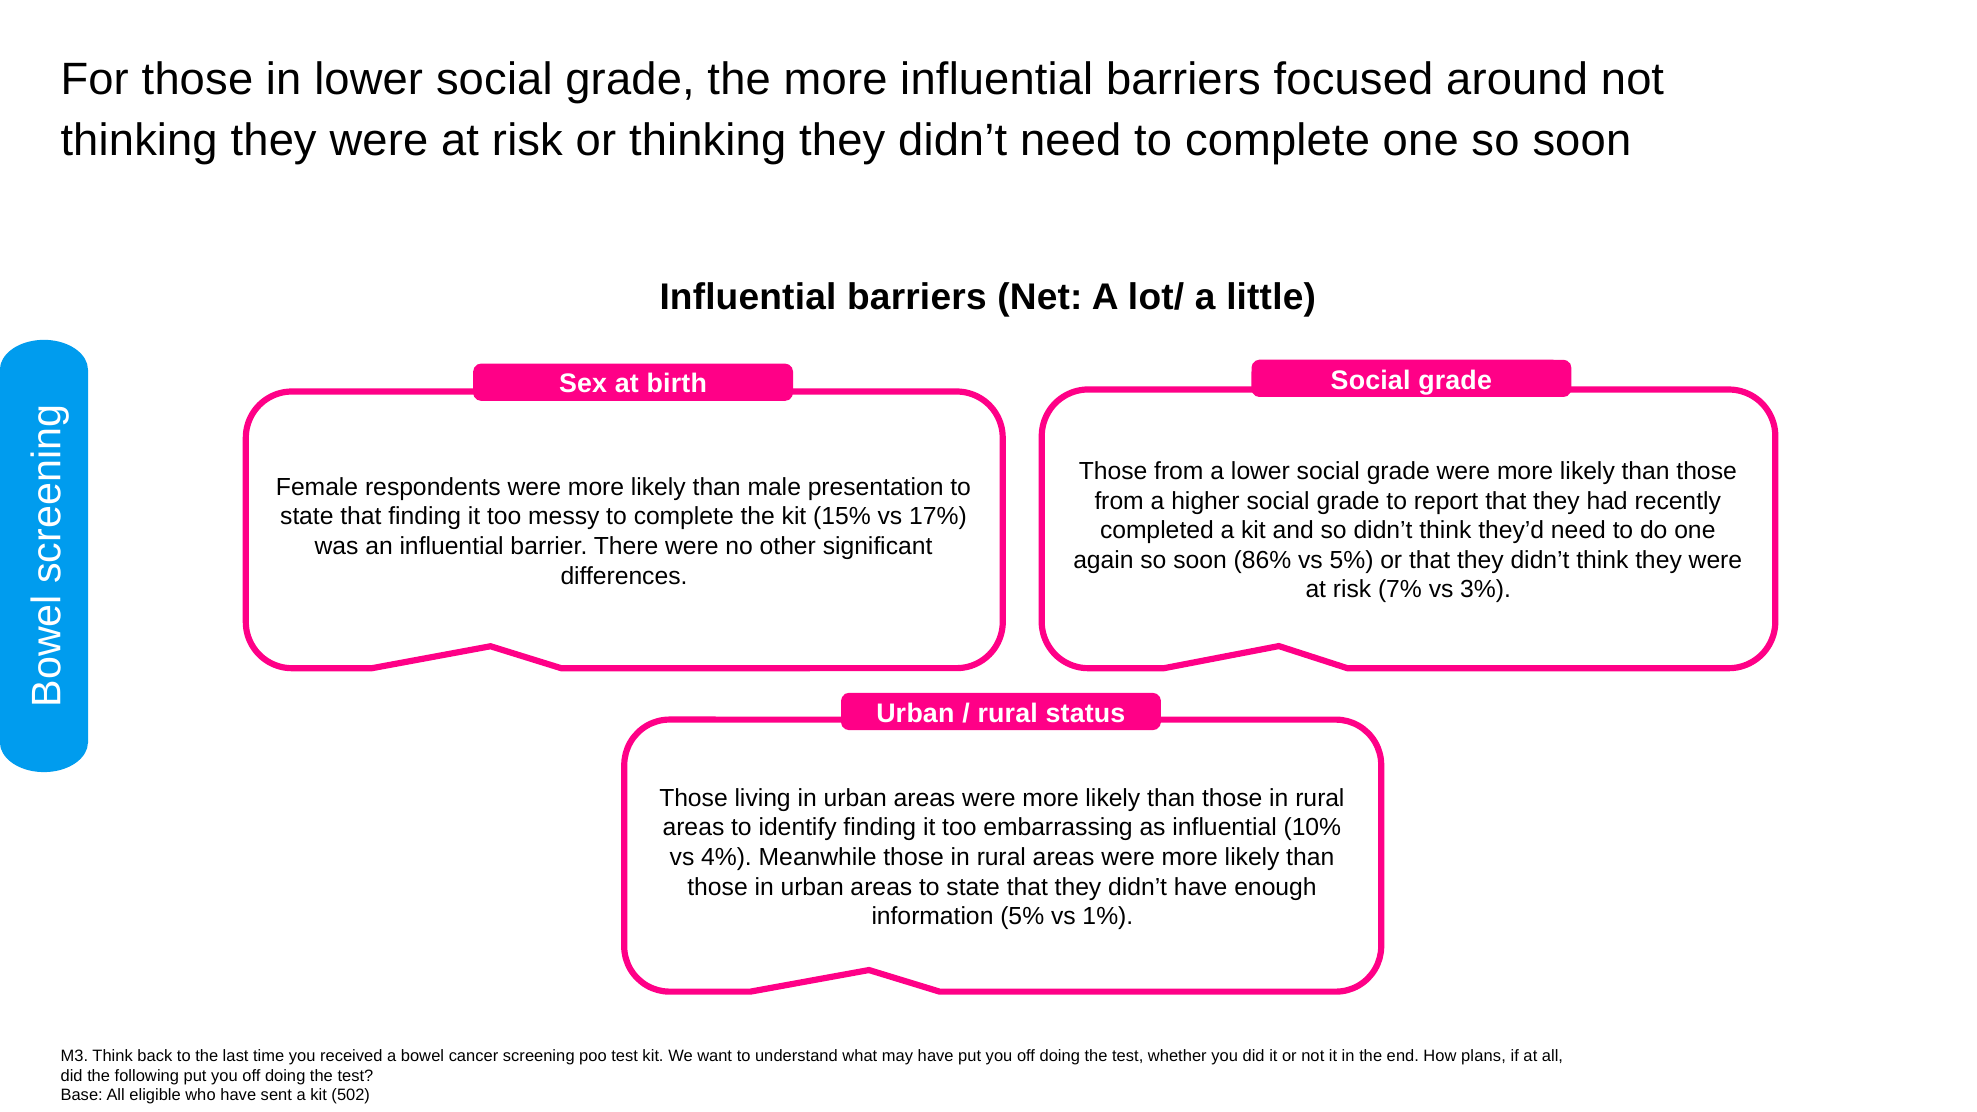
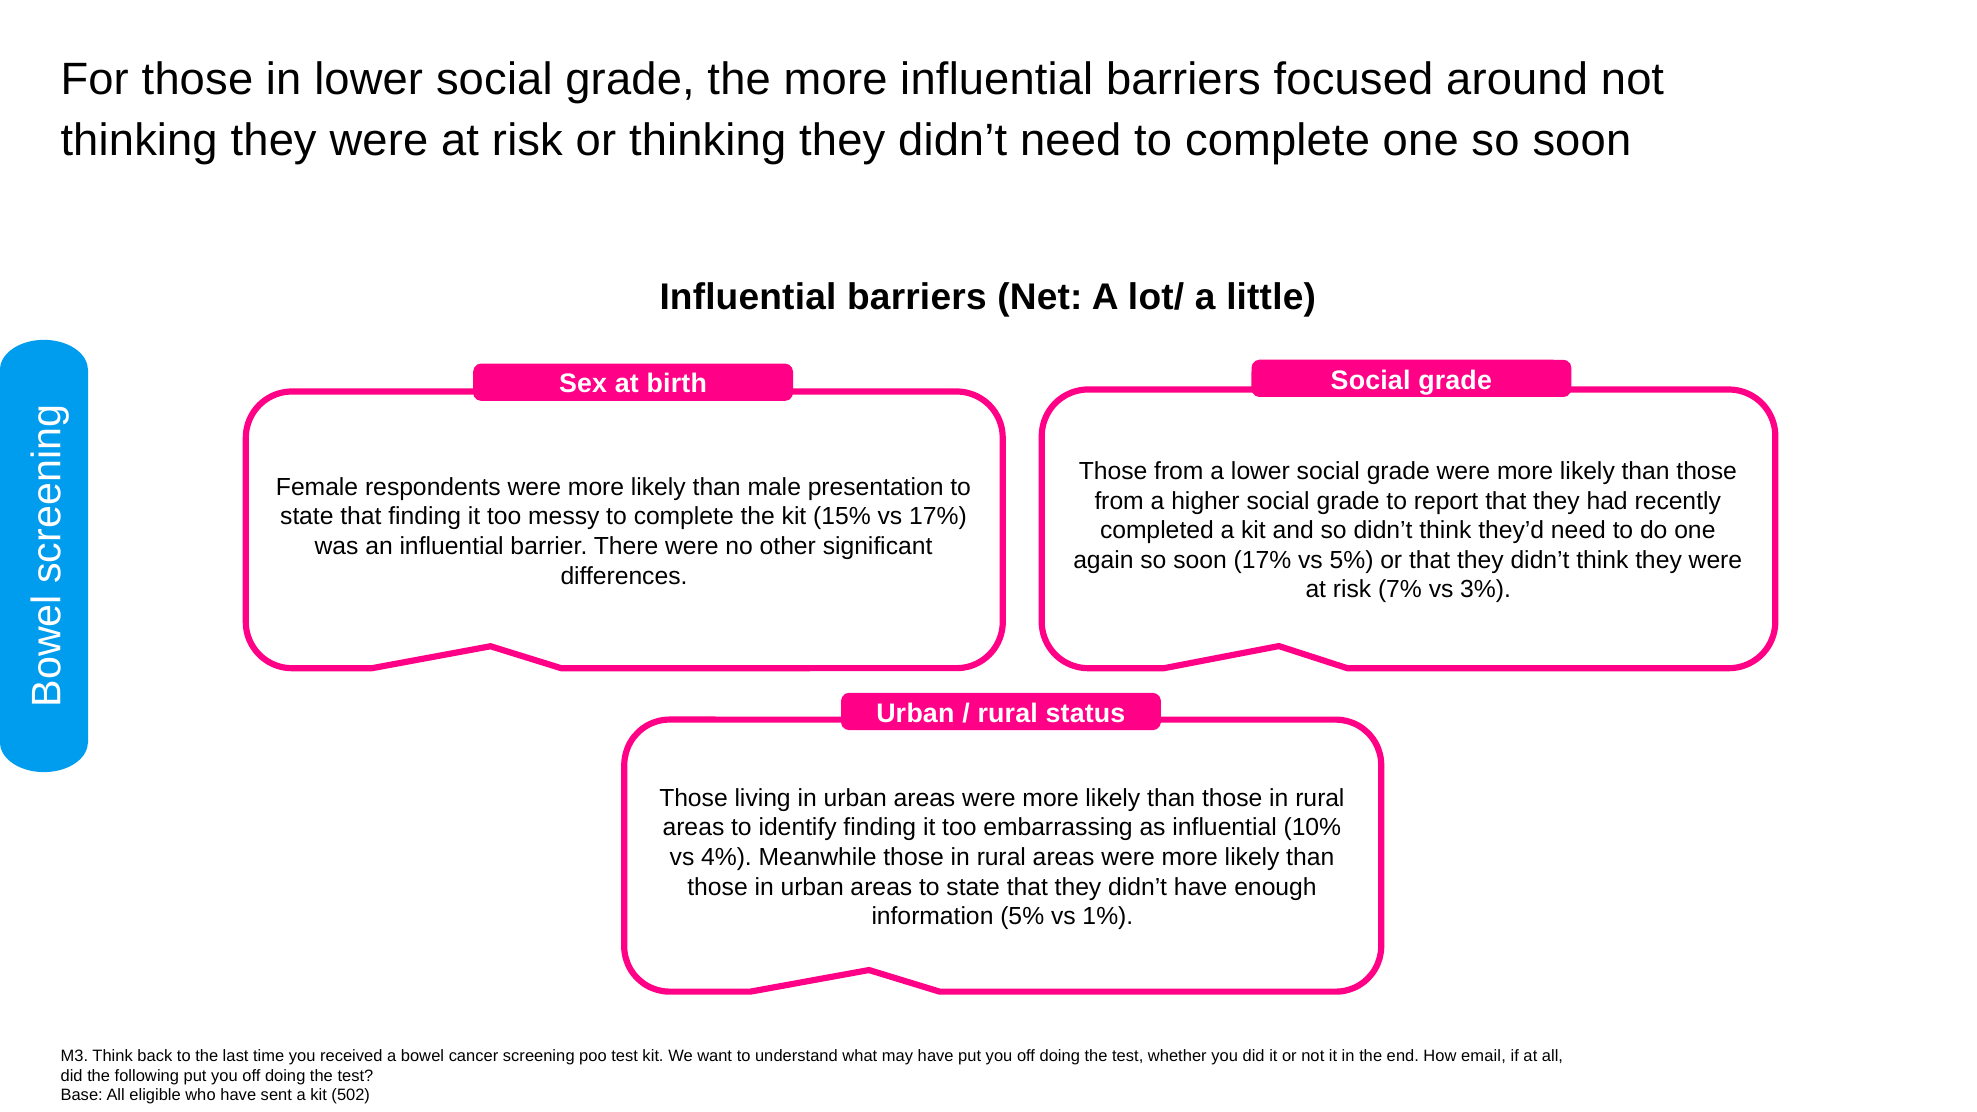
soon 86%: 86% -> 17% (1263, 560)
plans: plans -> email (1484, 1056)
